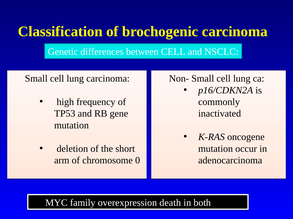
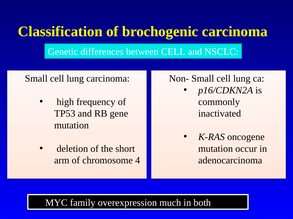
0: 0 -> 4 (138, 161)
death: death -> much (170, 203)
